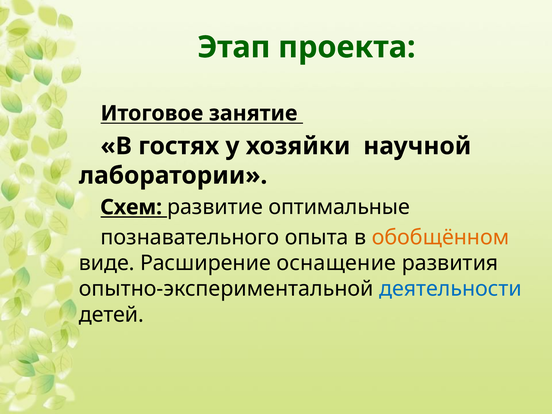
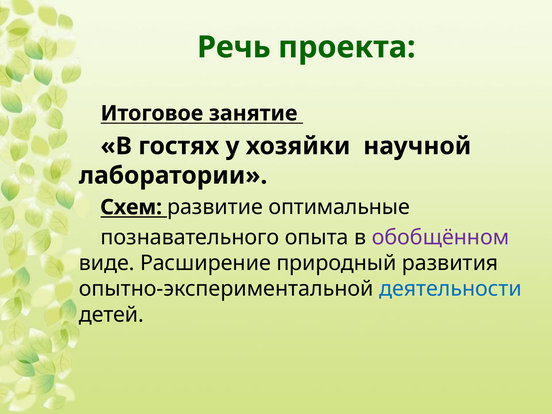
Этап: Этап -> Речь (234, 47)
обобщённом colour: orange -> purple (441, 237)
оснащение: оснащение -> природный (336, 263)
